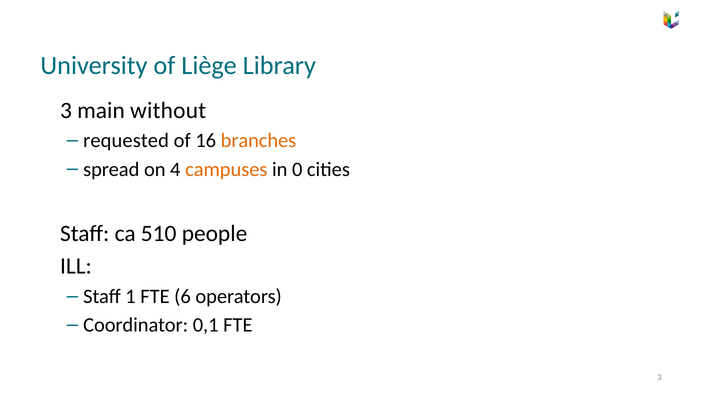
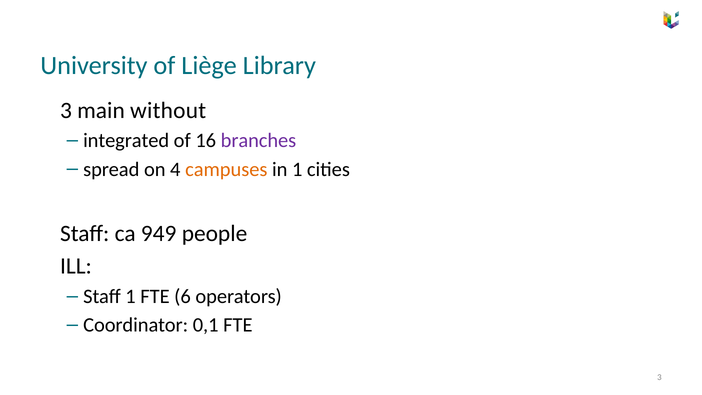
requested: requested -> integrated (126, 141)
branches colour: orange -> purple (258, 141)
in 0: 0 -> 1 (297, 169)
510: 510 -> 949 (159, 233)
